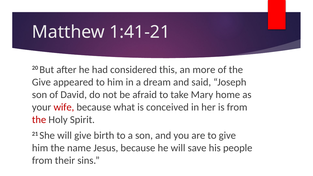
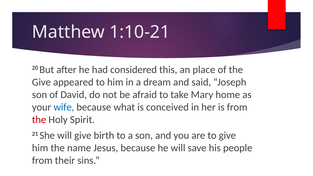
1:41-21: 1:41-21 -> 1:10-21 (140, 32)
more: more -> place (204, 70)
wife colour: red -> blue (64, 107)
